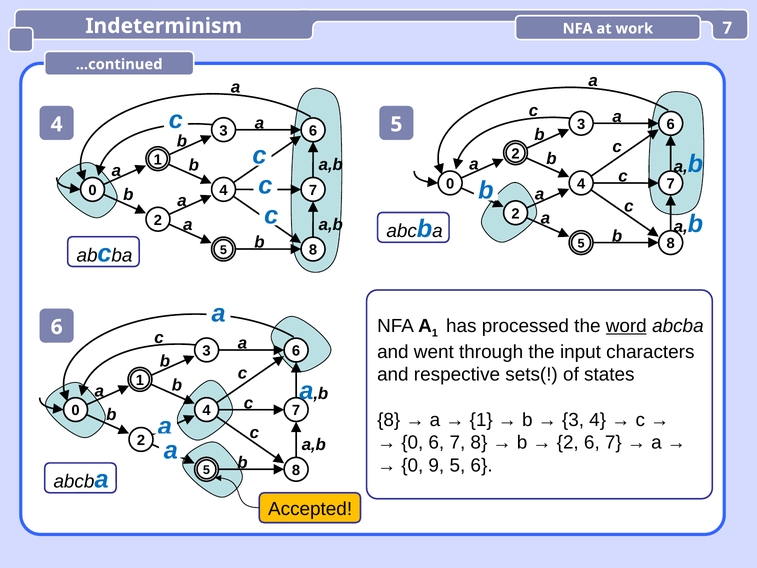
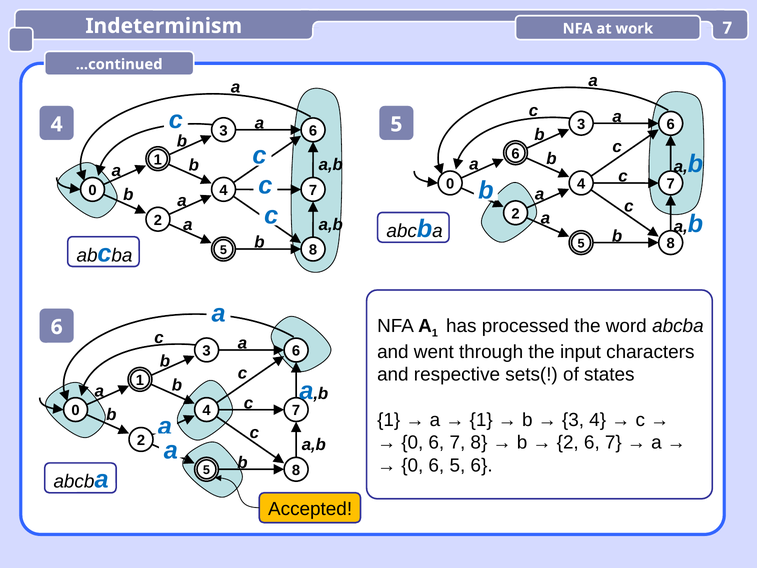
1 2: 2 -> 6 (515, 154)
word underline: present -> none (626, 326)
8: 8 -> 1 (389, 420)
9: 9 -> 6 (436, 465)
